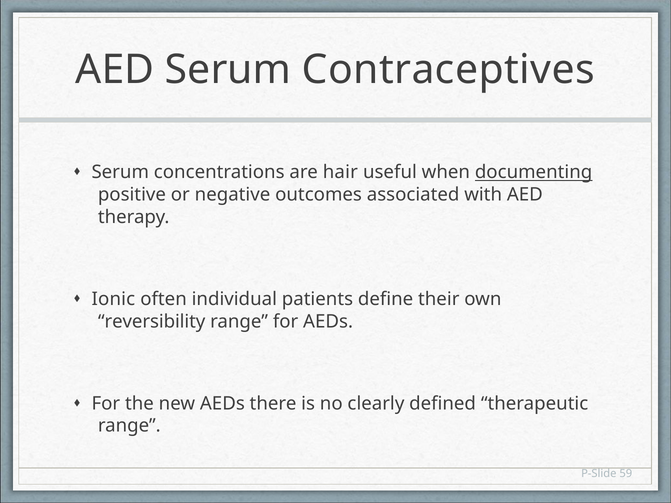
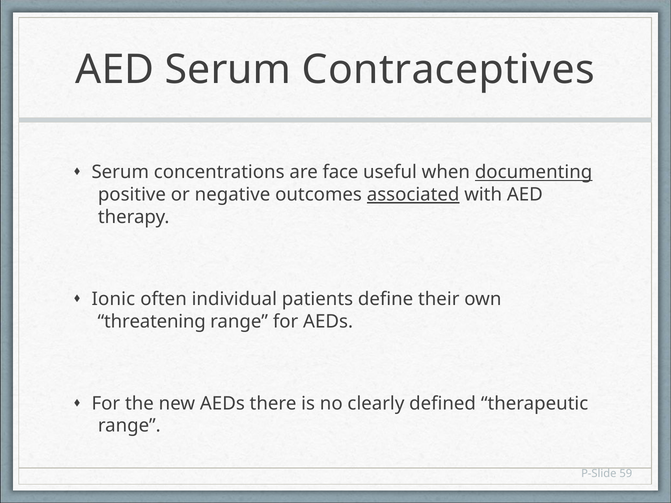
hair: hair -> face (340, 172)
associated underline: none -> present (413, 195)
reversibility: reversibility -> threatening (152, 322)
